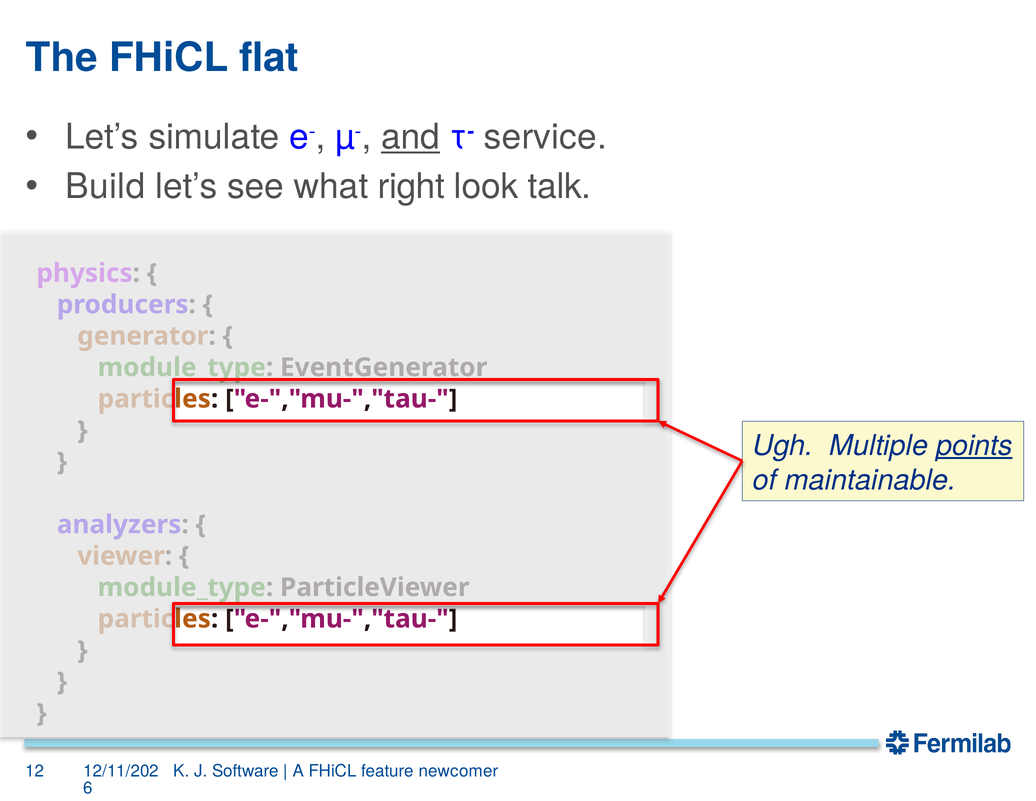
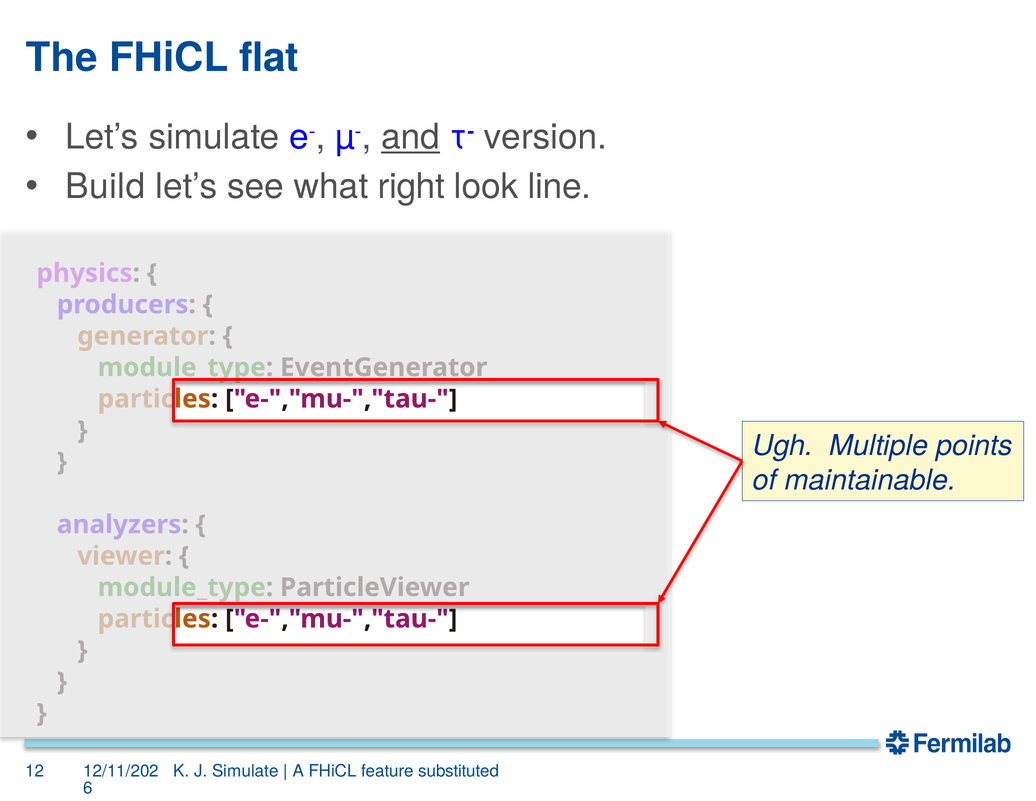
service: service -> version (545, 137)
talk: talk -> line (560, 187)
points underline: present -> none (974, 445)
J Software: Software -> Simulate (245, 771)
newcomer: newcomer -> substituted (459, 771)
